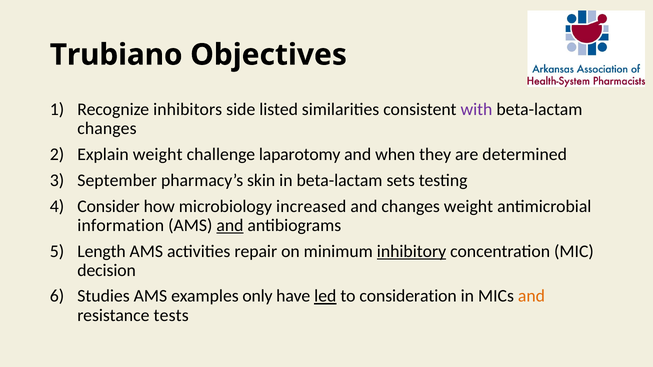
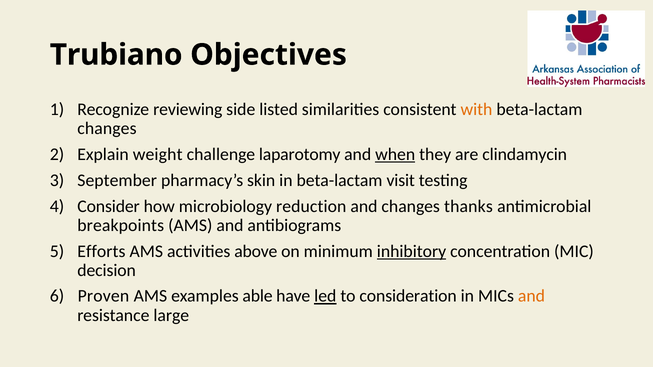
inhibitors: inhibitors -> reviewing (188, 110)
with colour: purple -> orange (476, 110)
when underline: none -> present (395, 155)
determined: determined -> clindamycin (525, 155)
sets: sets -> visit (401, 181)
increased: increased -> reduction (311, 206)
changes weight: weight -> thanks (468, 206)
information: information -> breakpoints (121, 226)
and underline: present -> none (230, 226)
Length: Length -> Efforts (101, 251)
repair: repair -> above (256, 251)
Studies: Studies -> Proven (103, 296)
only: only -> able (258, 296)
tests: tests -> large (171, 315)
